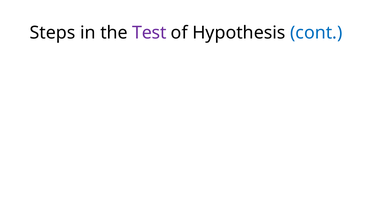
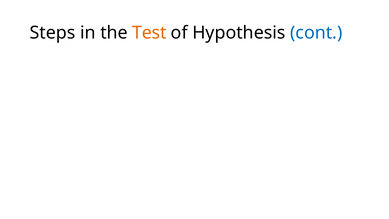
Test colour: purple -> orange (149, 33)
